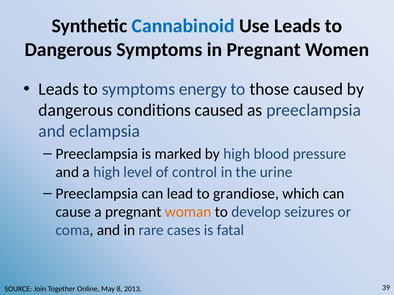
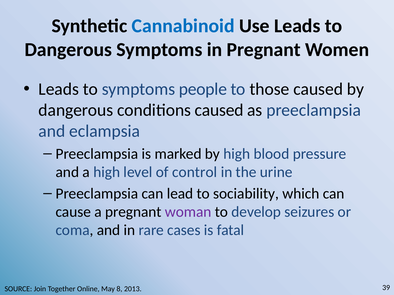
energy: energy -> people (203, 89)
grandiose: grandiose -> sociability (246, 194)
woman colour: orange -> purple (188, 212)
